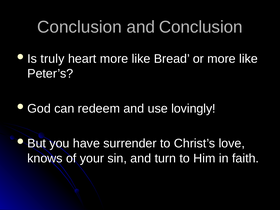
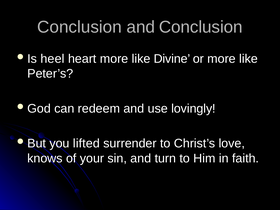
truly: truly -> heel (52, 59)
Bread: Bread -> Divine (172, 59)
have: have -> lifted (86, 143)
